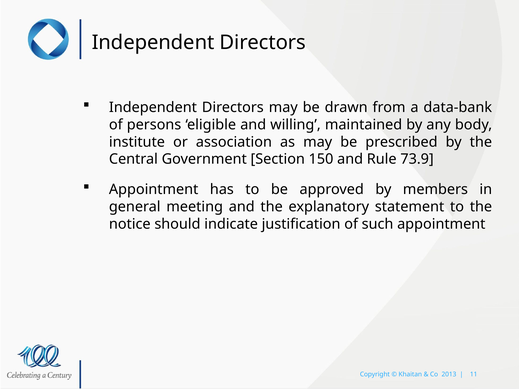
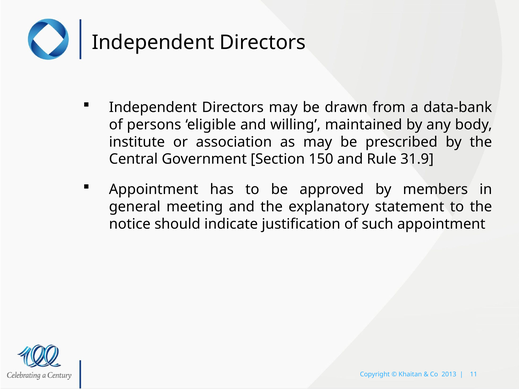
73.9: 73.9 -> 31.9 (417, 159)
